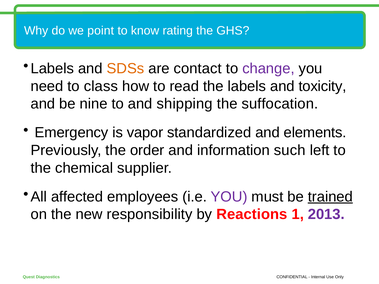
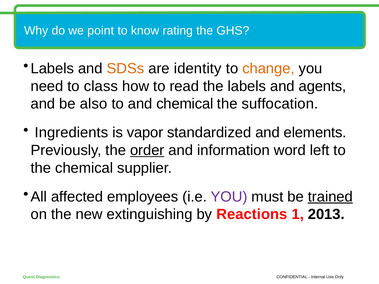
contact: contact -> identity (198, 69)
change colour: purple -> orange (268, 69)
toxicity: toxicity -> agents (322, 86)
nine: nine -> also (94, 104)
and shipping: shipping -> chemical (185, 104)
Emergency: Emergency -> Ingredients (71, 133)
order underline: none -> present (147, 150)
such: such -> word (290, 150)
responsibility: responsibility -> extinguishing (150, 215)
2013 colour: purple -> black (326, 215)
